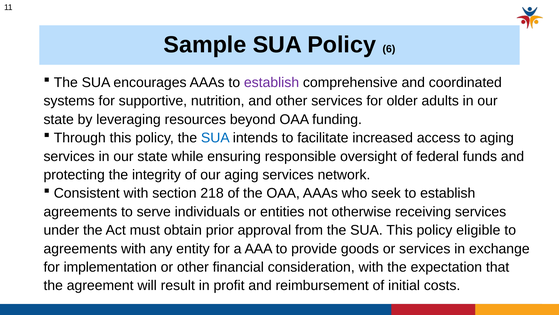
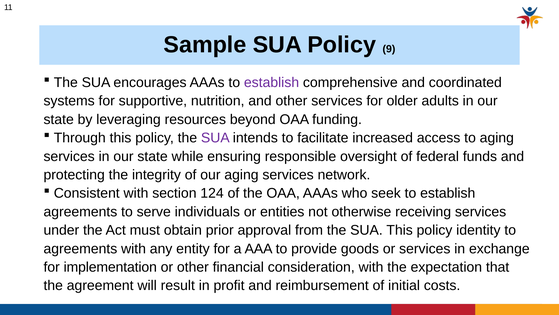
6: 6 -> 9 (389, 49)
SUA colour: blue -> purple (215, 138)
218: 218 -> 124 (212, 193)
eligible: eligible -> identity (478, 230)
